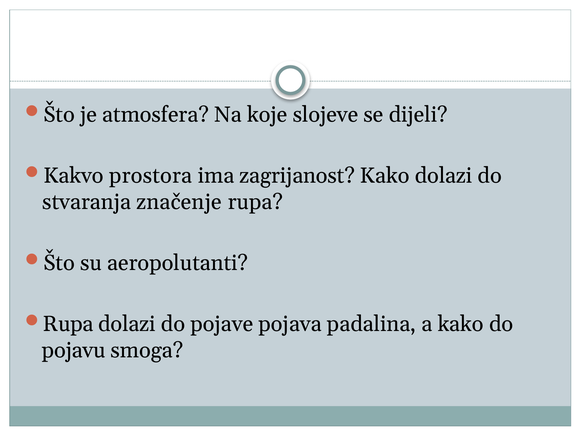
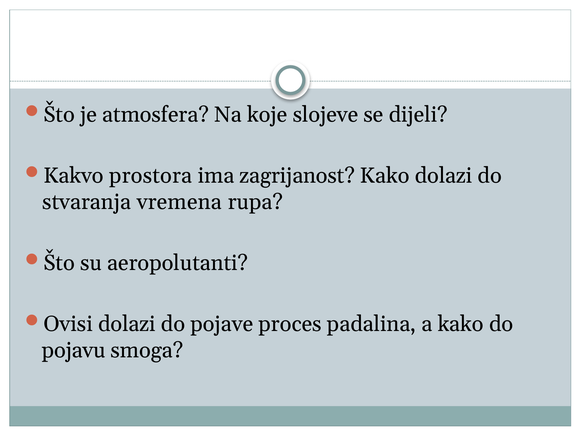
značenje: značenje -> vremena (179, 202)
Rupa: Rupa -> Ovisi (68, 324)
pojava: pojava -> proces (290, 324)
